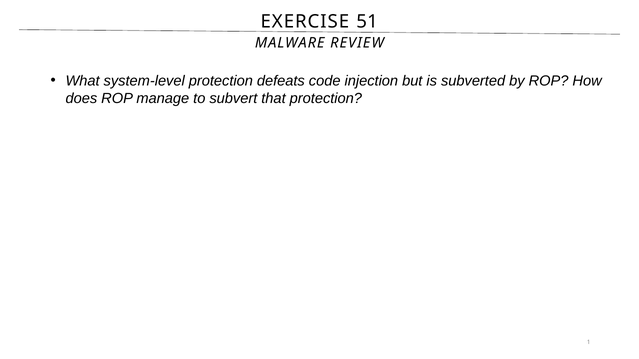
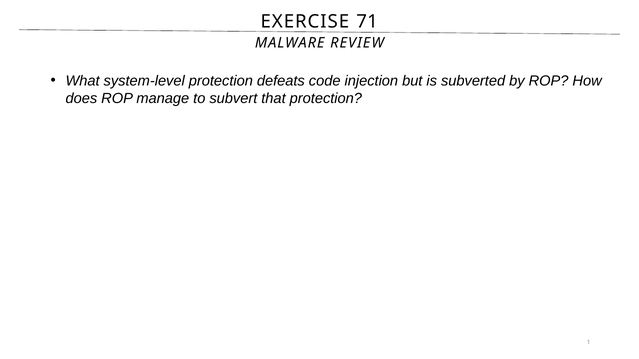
51: 51 -> 71 (367, 22)
